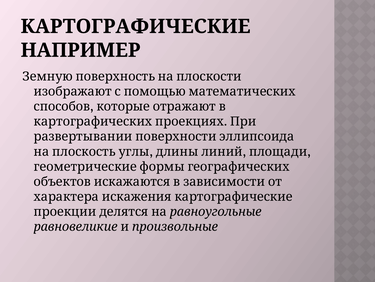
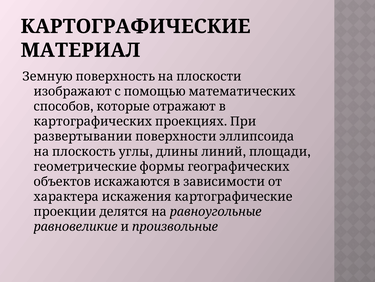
НАПРИМЕР: НАПРИМЕР -> МАТЕРИАЛ (80, 50)
